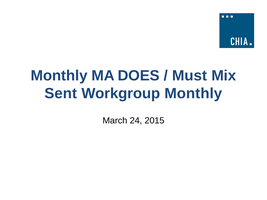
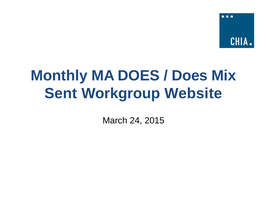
Must: Must -> Does (190, 76)
Workgroup Monthly: Monthly -> Website (193, 94)
